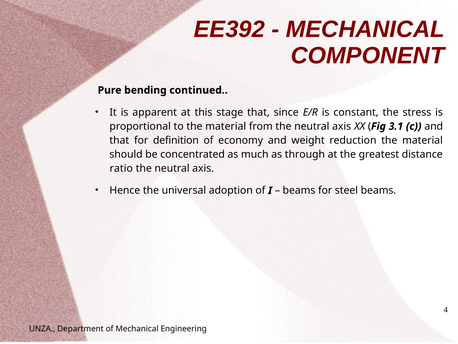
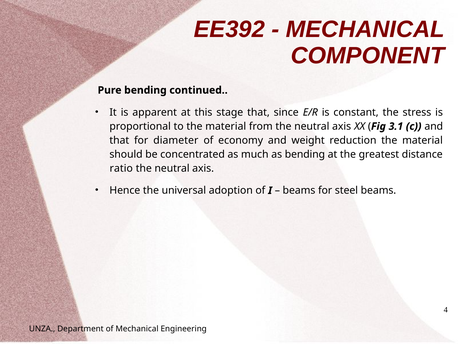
definition: definition -> diameter (176, 140)
as through: through -> bending (305, 154)
